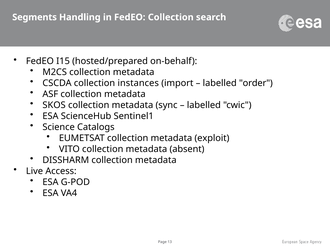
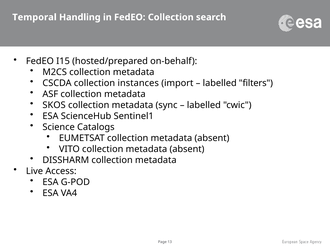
Segments: Segments -> Temporal (34, 17)
order: order -> filters (256, 83)
EUMETSAT collection metadata exploit: exploit -> absent (212, 138)
